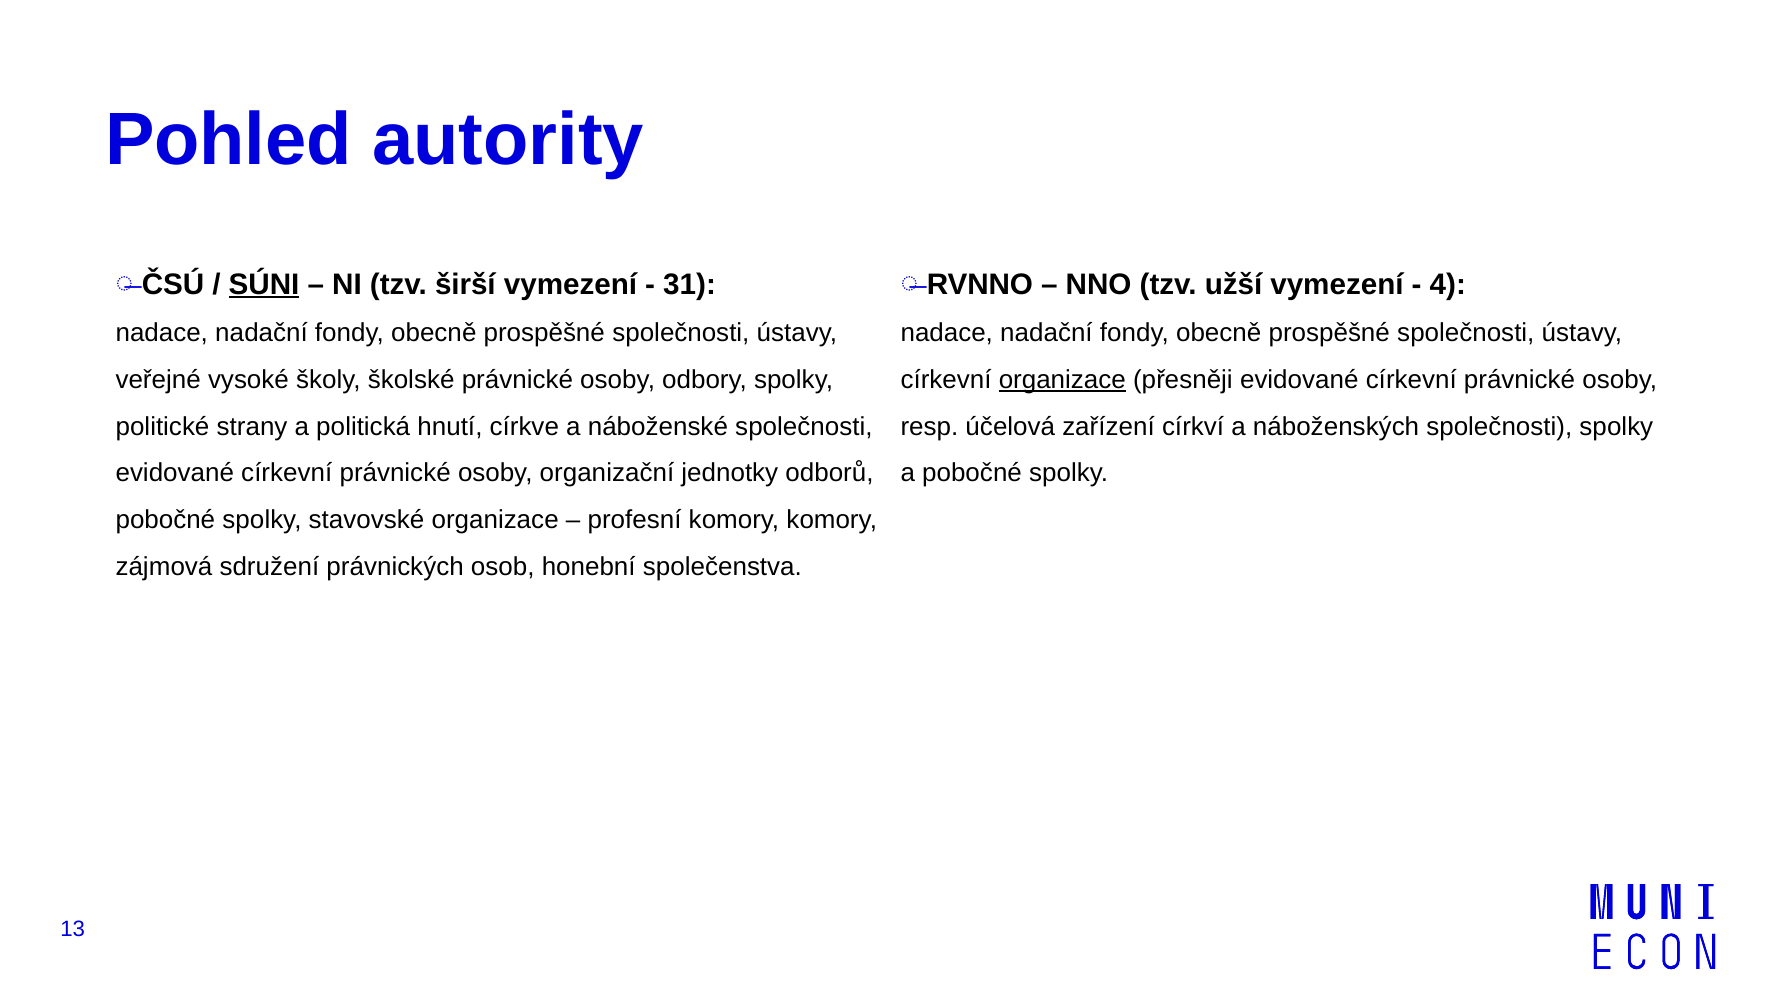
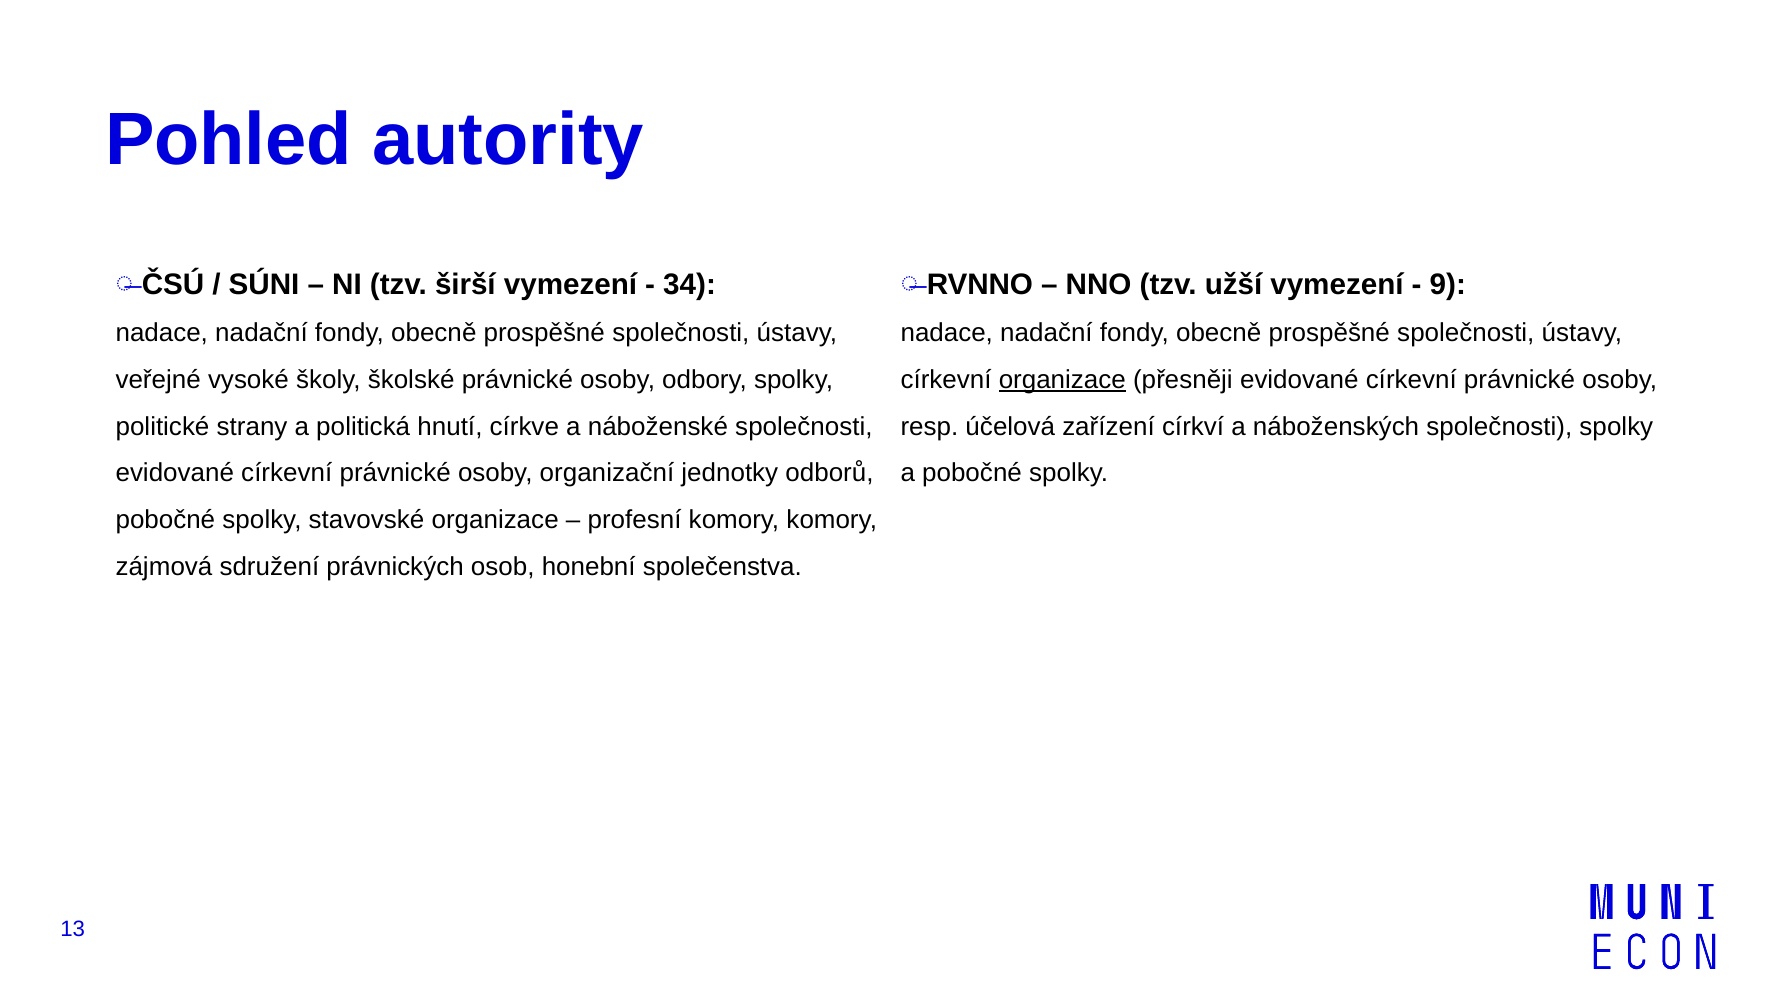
SÚNI underline: present -> none (264, 285)
31: 31 -> 34 (690, 285)
4: 4 -> 9 (1448, 285)
